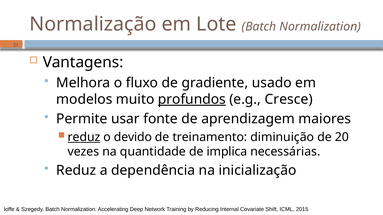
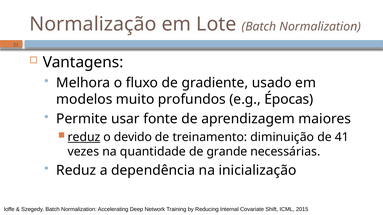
profundos underline: present -> none (192, 100)
Cresce: Cresce -> Épocas (289, 100)
20: 20 -> 41 (342, 137)
implica: implica -> grande (227, 152)
